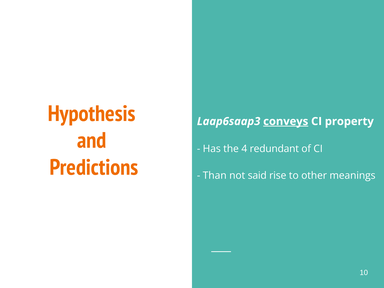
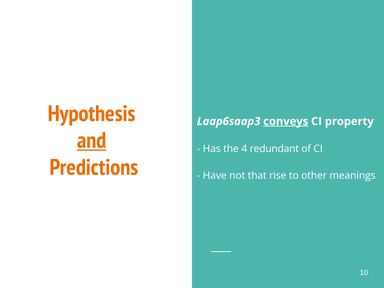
and underline: none -> present (92, 141)
Than: Than -> Have (215, 175)
said: said -> that (257, 175)
